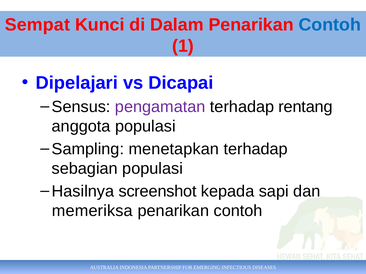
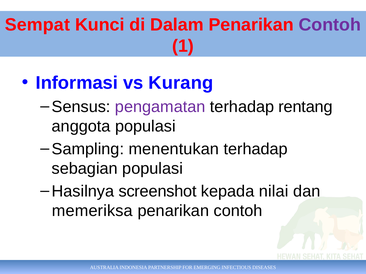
Contoh colour: blue -> purple (330, 25)
Dipelajari: Dipelajari -> Informasi (77, 83)
Dicapai: Dicapai -> Kurang (181, 83)
menetapkan: menetapkan -> menentukan (174, 149)
sapi: sapi -> nilai (274, 192)
